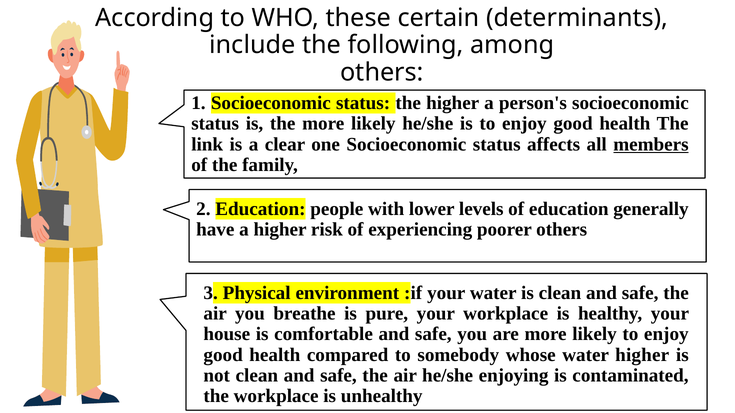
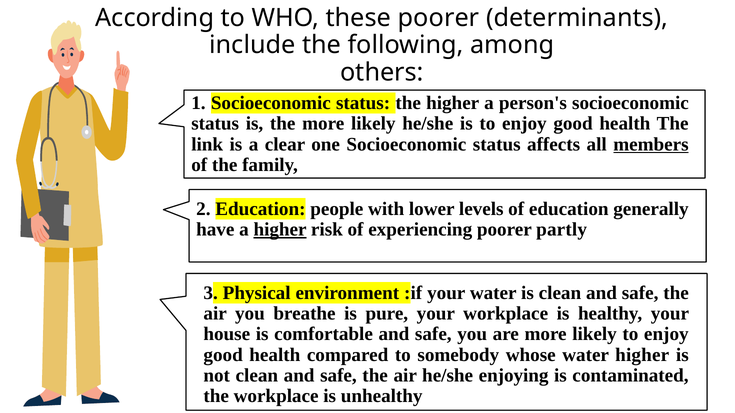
these certain: certain -> poorer (439, 18)
higher underline: none -> present (280, 230)
poorer others: others -> partly (562, 230)
